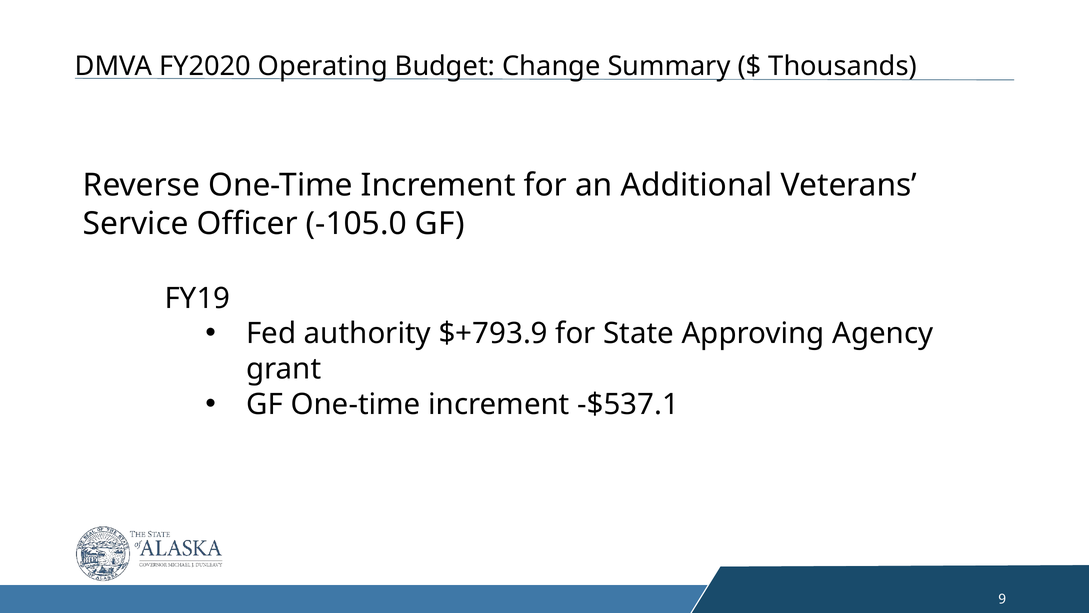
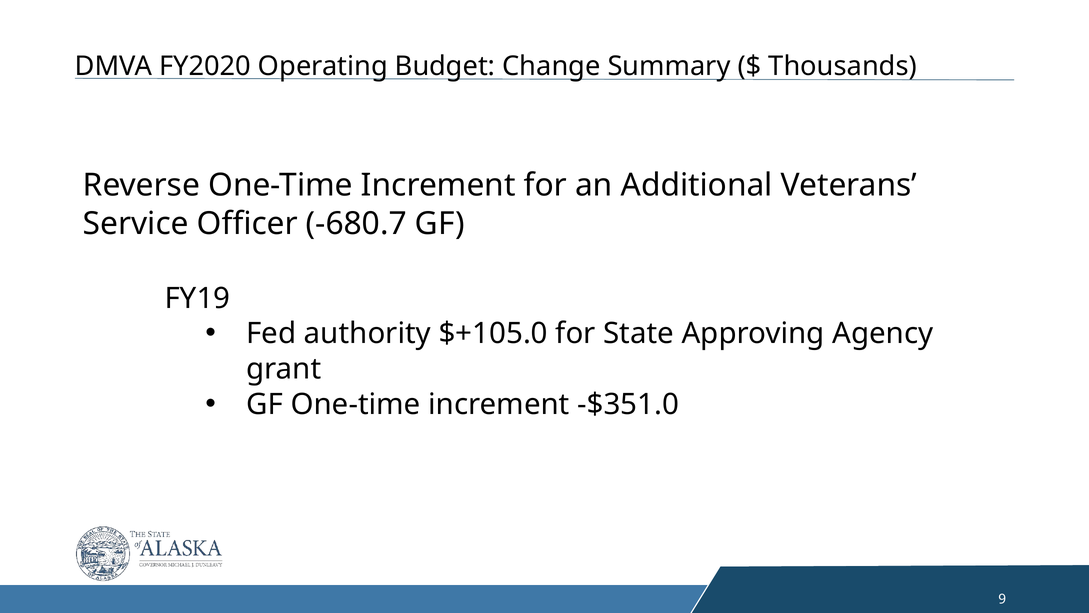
-105.0: -105.0 -> -680.7 (356, 223)
$+793.9: $+793.9 -> $+105.0 (493, 333)
-$537.1: -$537.1 -> -$351.0 (628, 404)
